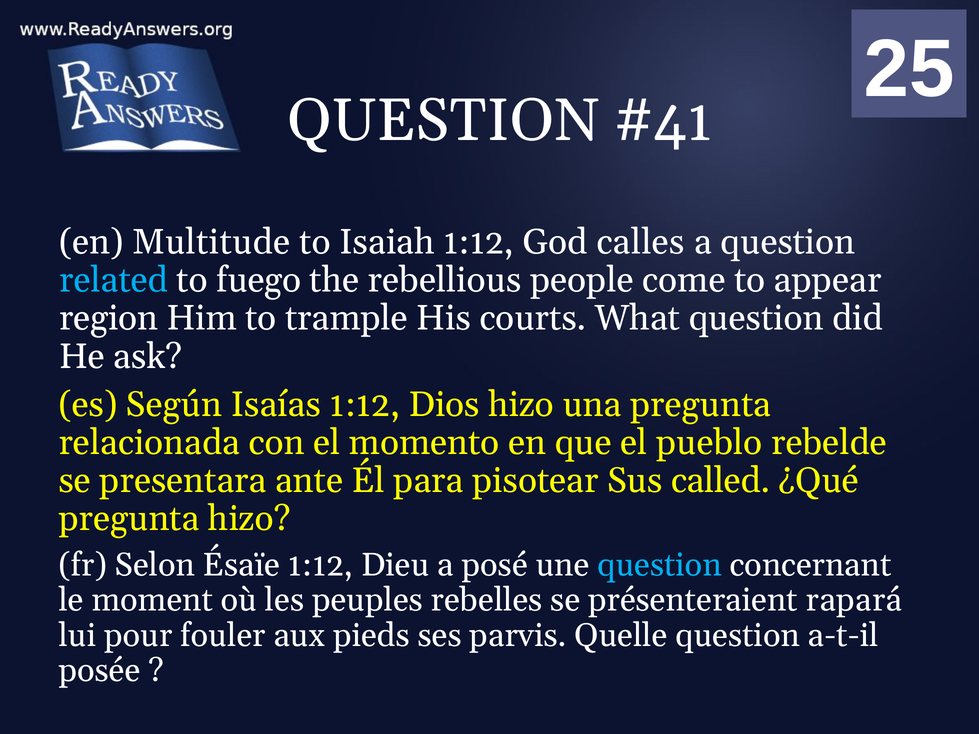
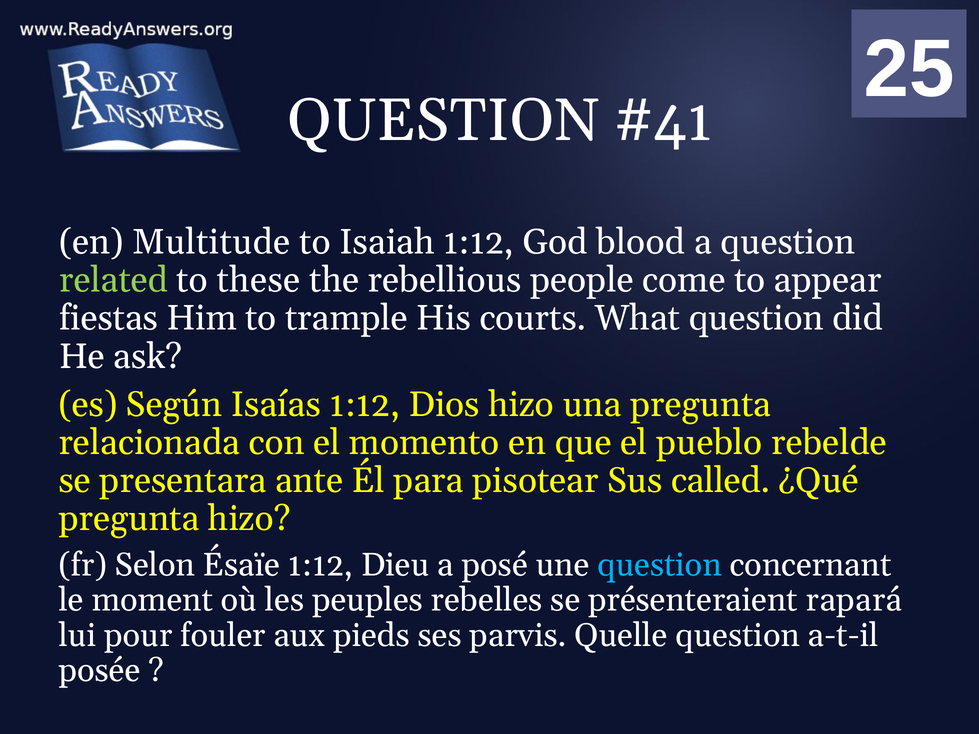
calles: calles -> blood (641, 242)
related colour: light blue -> light green (114, 280)
fuego: fuego -> these (258, 280)
region: region -> fiestas (109, 318)
